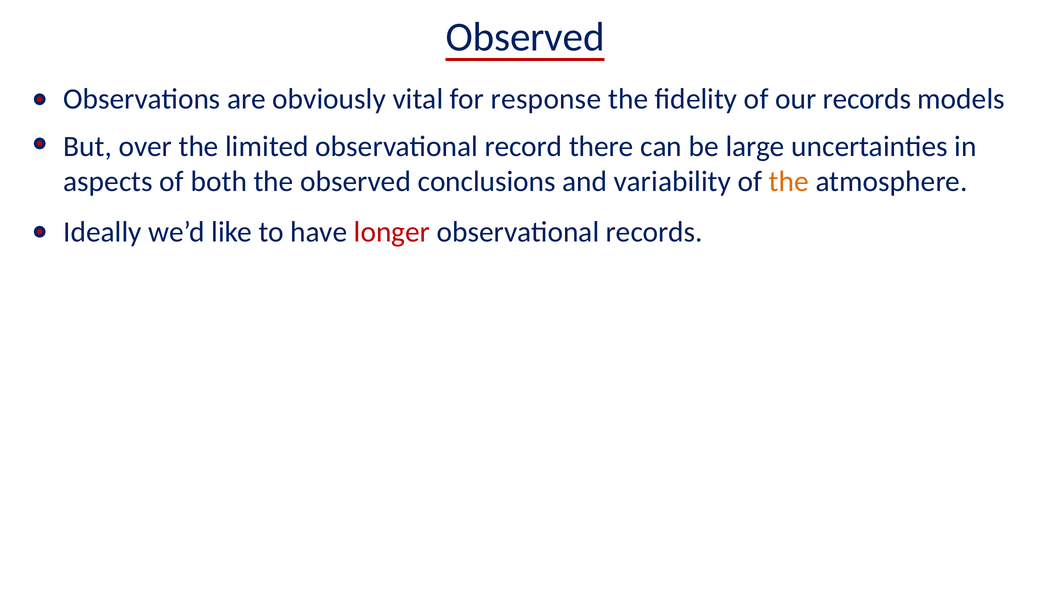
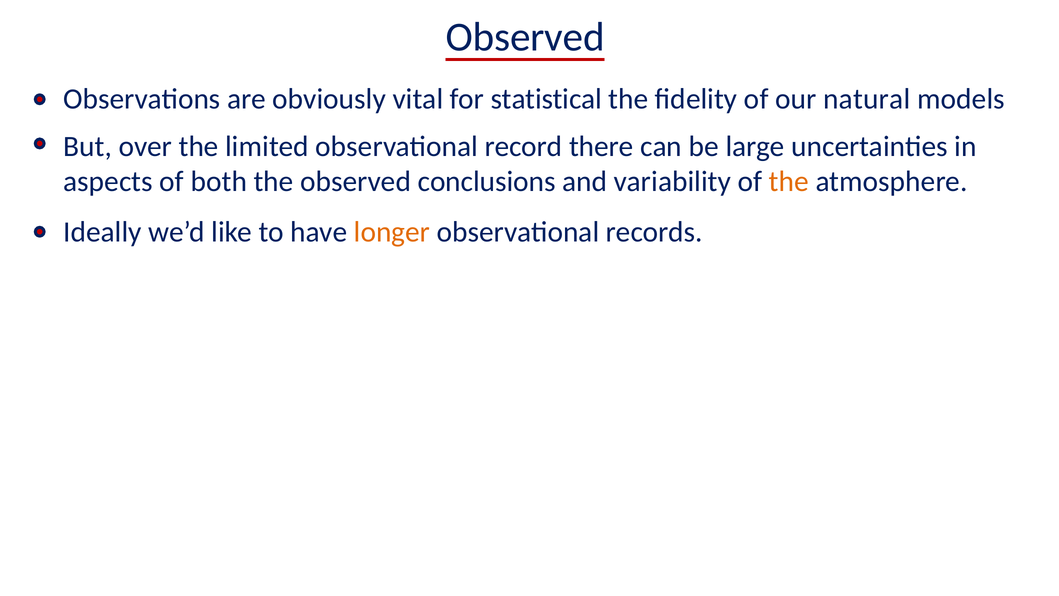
response: response -> statistical (546, 99)
our records: records -> natural (867, 99)
longer colour: red -> orange (392, 232)
